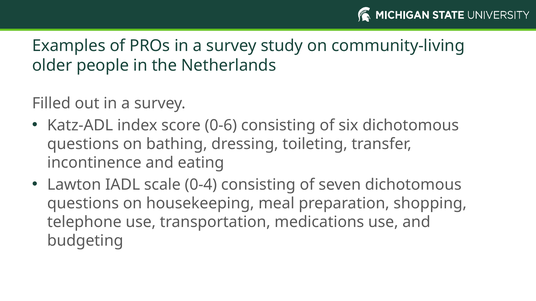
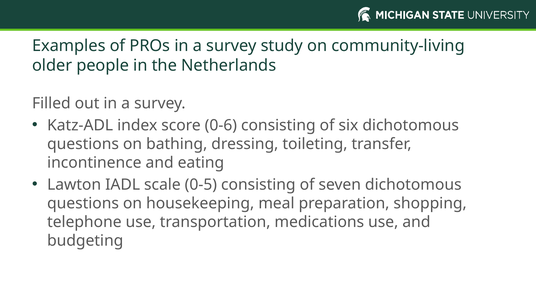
0-4: 0-4 -> 0-5 (201, 185)
